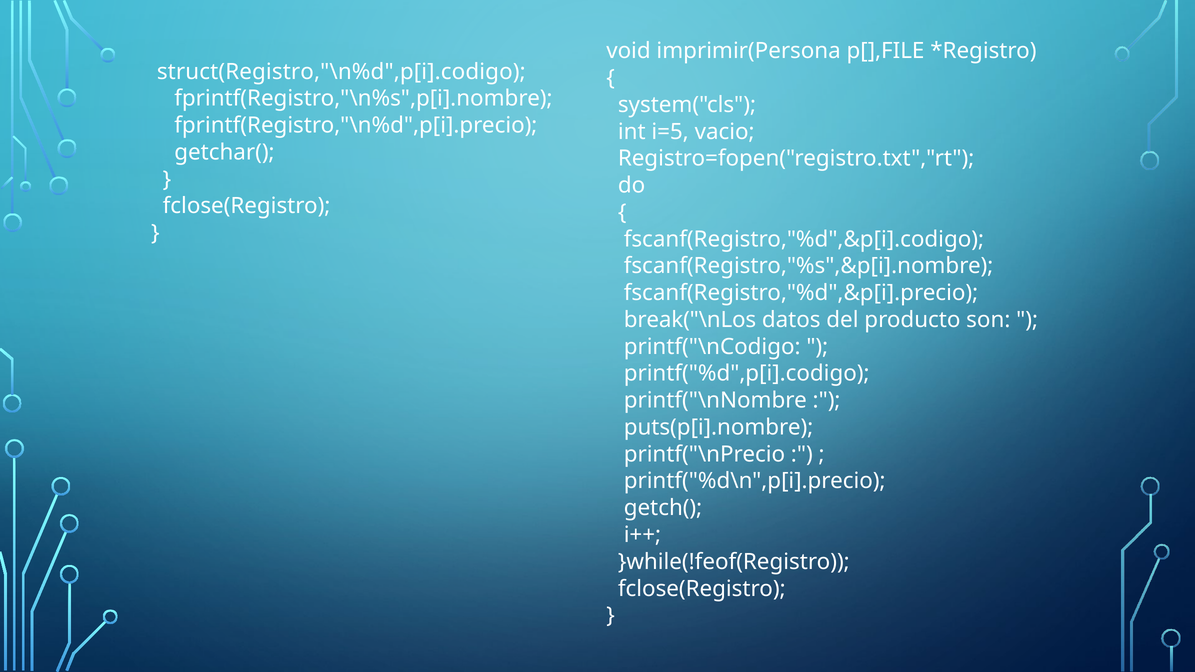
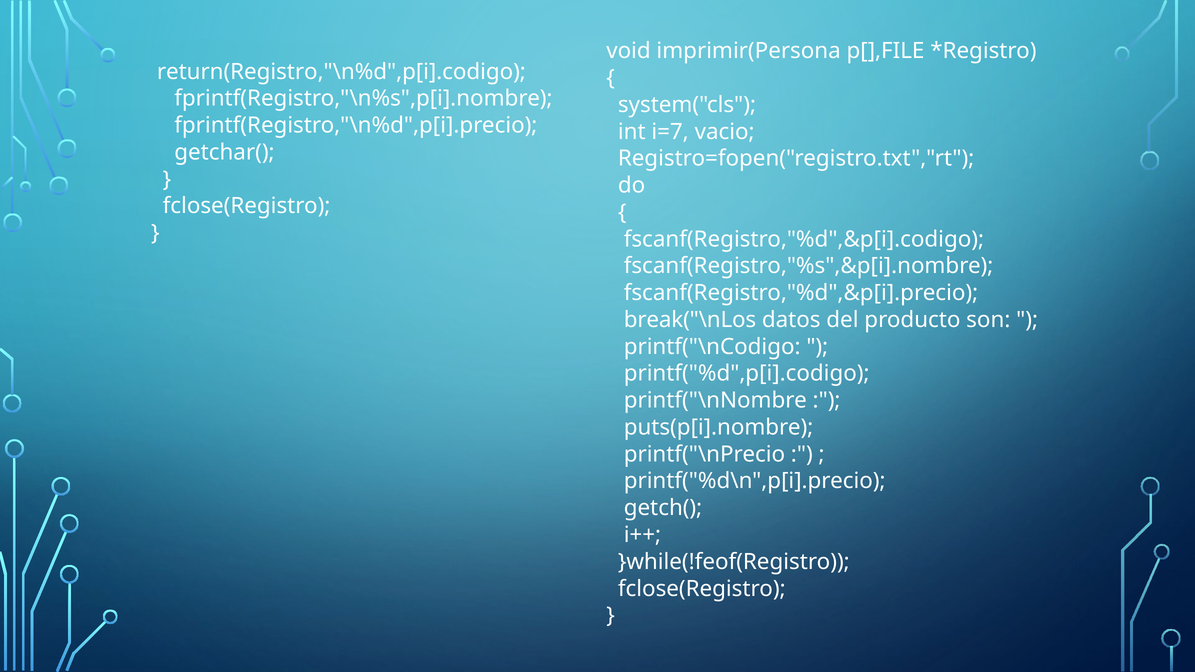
struct(Registro,"\n%d",p[i].codigo: struct(Registro,"\n%d",p[i].codigo -> return(Registro,"\n%d",p[i].codigo (341, 72)
i=5: i=5 -> i=7 (670, 132)
